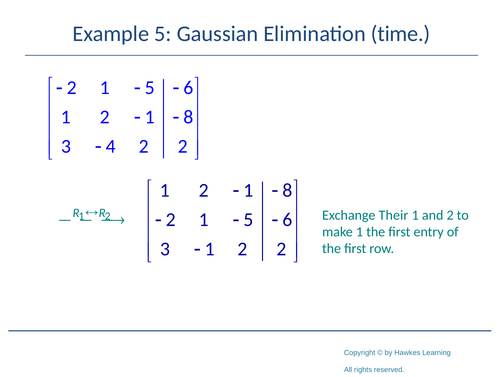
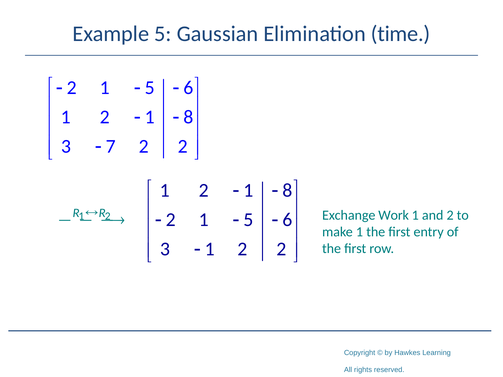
4: 4 -> 7 (111, 147)
Their: Their -> Work (394, 215)
